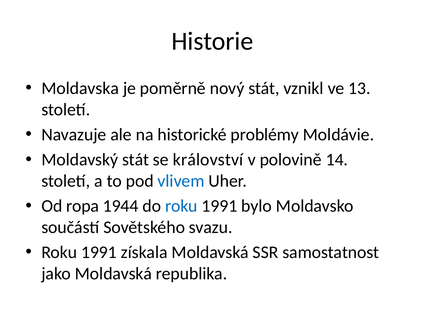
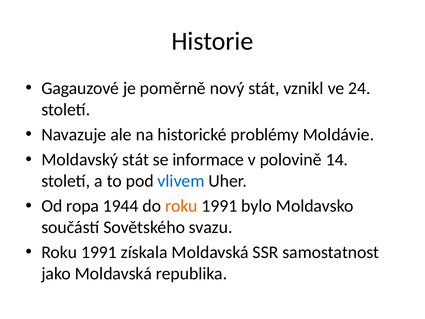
Moldavska: Moldavska -> Gagauzové (80, 88)
13: 13 -> 24 (359, 88)
království: království -> informace (208, 160)
roku colour: blue -> orange (181, 206)
